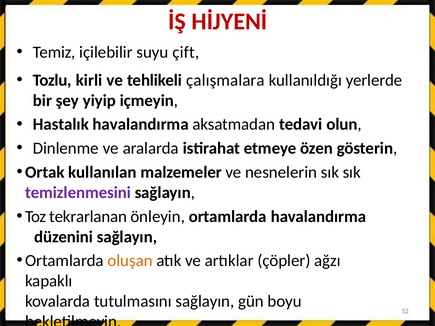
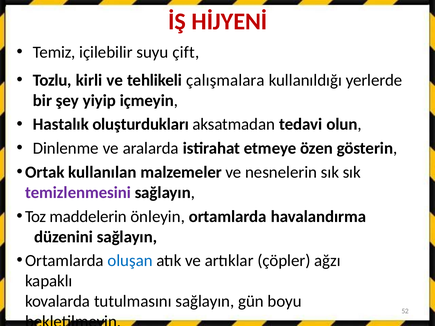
Hastalık havalandırma: havalandırma -> oluşturdukları (141, 124)
tekrarlanan: tekrarlanan -> maddelerin (88, 217)
oluşan colour: orange -> blue (130, 261)
